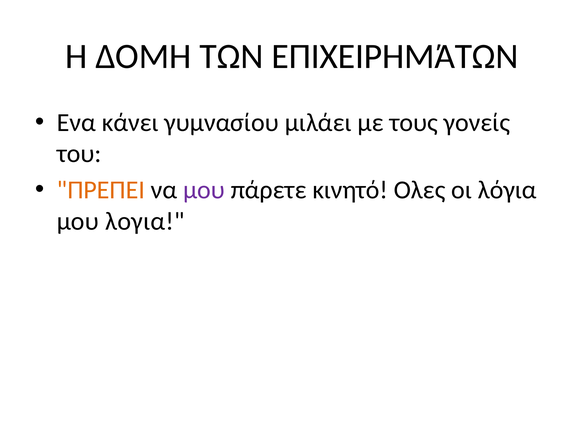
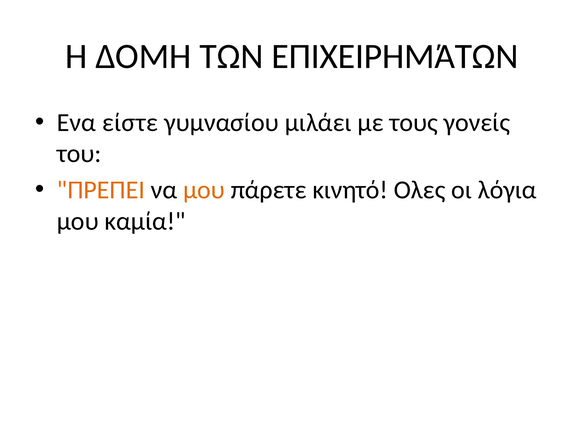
κάνει: κάνει -> είστε (130, 123)
μου colour: purple -> orange (204, 190)
λογια: λογια -> καμία (145, 221)
